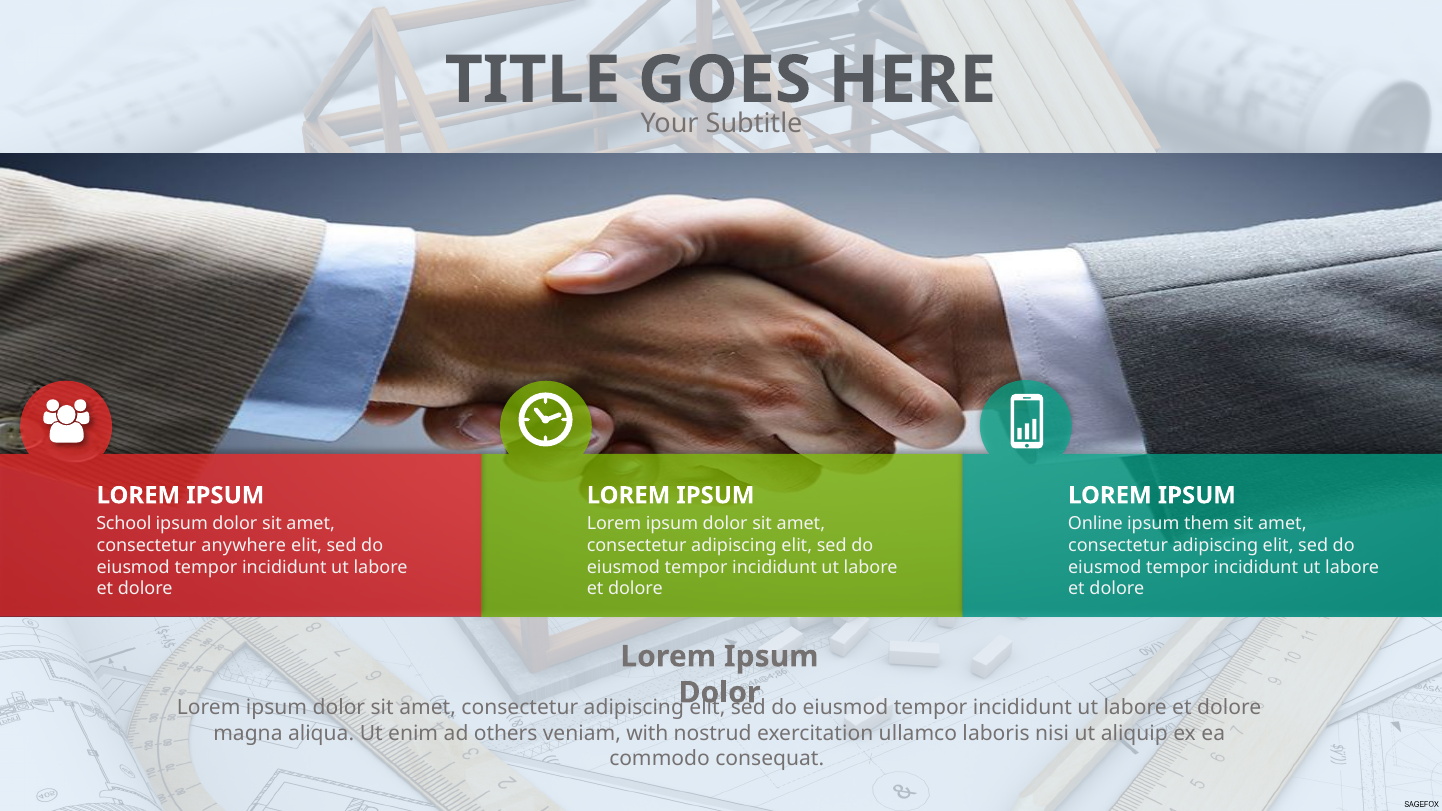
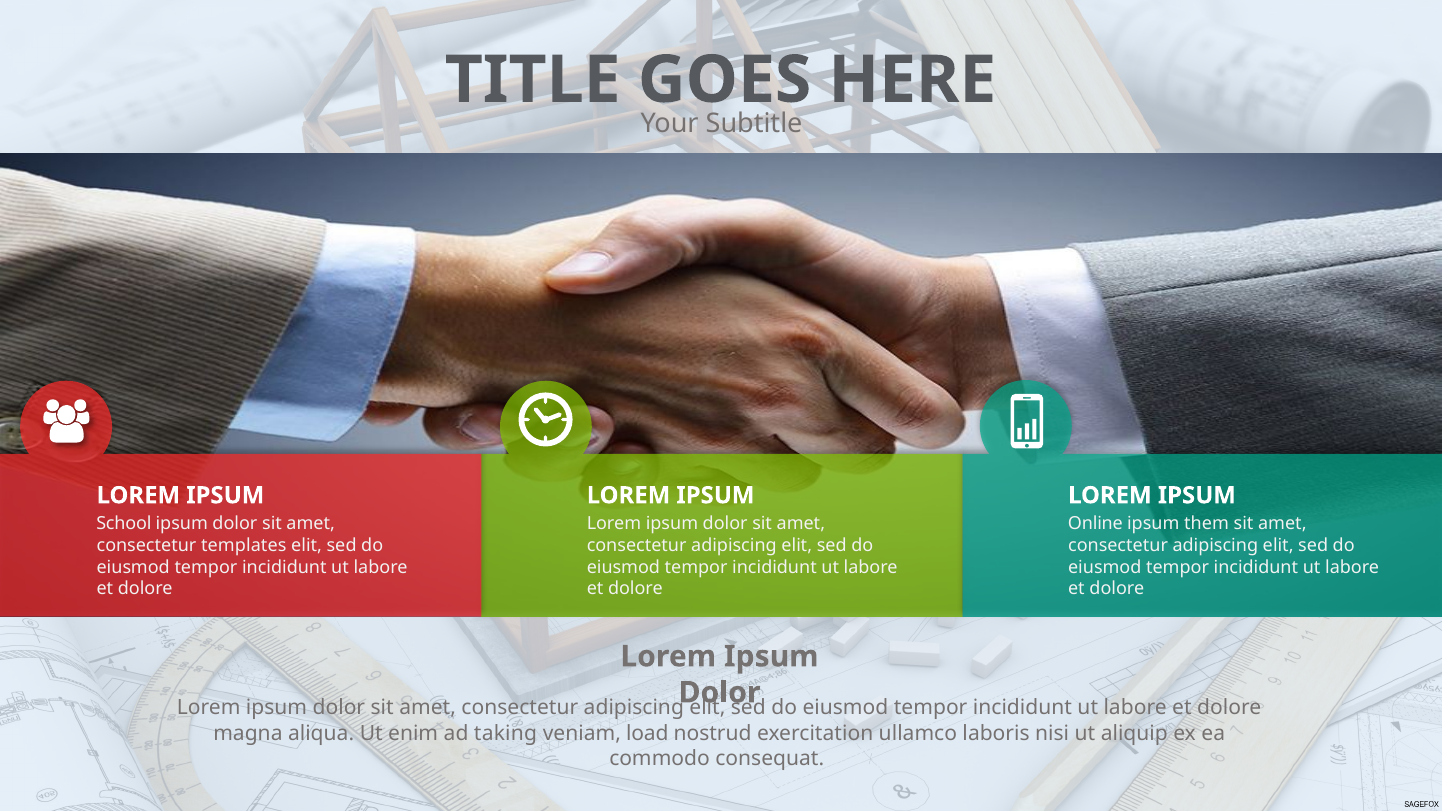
anywhere: anywhere -> templates (244, 546)
others: others -> taking (505, 733)
with: with -> load (647, 733)
